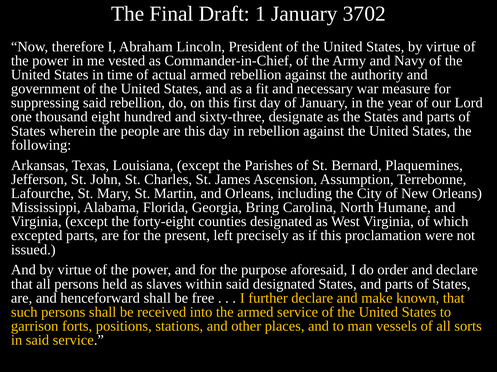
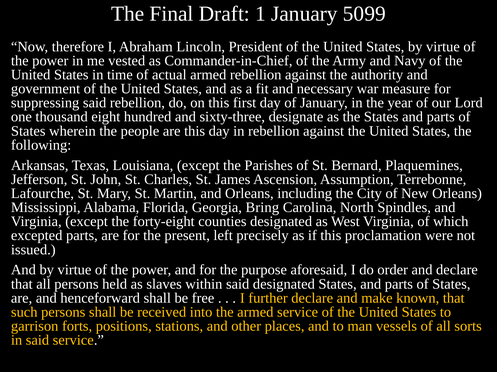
3702: 3702 -> 5099 (364, 14)
Humane: Humane -> Spindles (404, 208)
